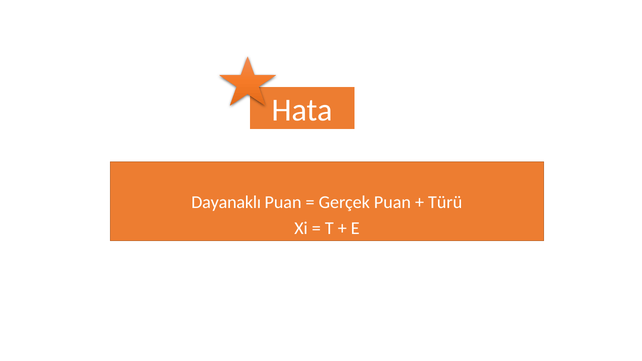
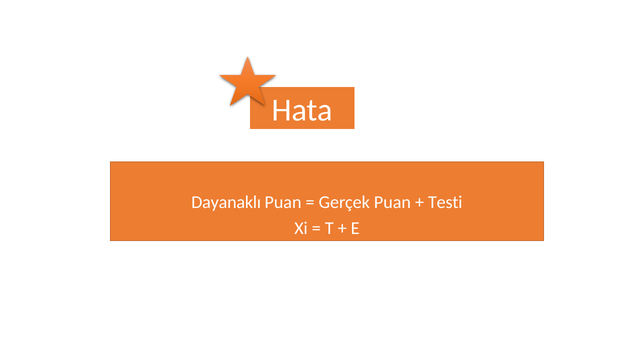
Türü: Türü -> Testi (445, 202)
